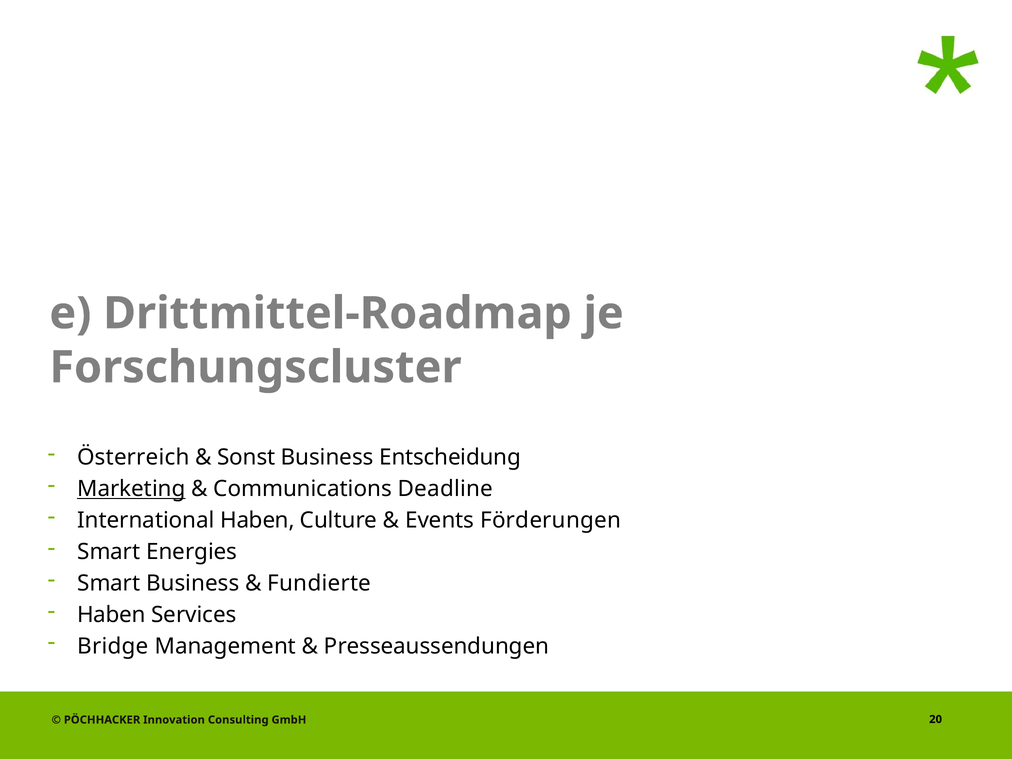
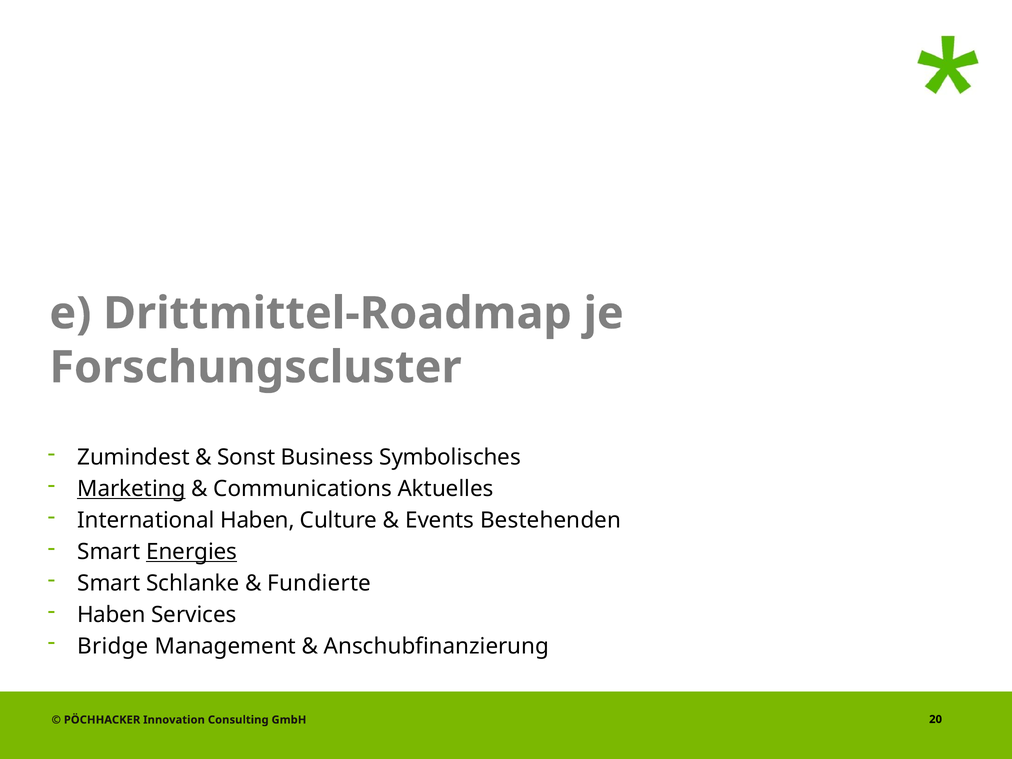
Österreich: Österreich -> Zumindest (133, 457)
Entscheidung: Entscheidung -> Symbolisches (450, 457)
Deadline: Deadline -> Aktuelles (446, 489)
Förderungen: Förderungen -> Bestehenden (551, 520)
Energies underline: none -> present (192, 552)
Smart Business: Business -> Schlanke (193, 583)
Presseaussendungen: Presseaussendungen -> Anschubfinanzierung (437, 646)
